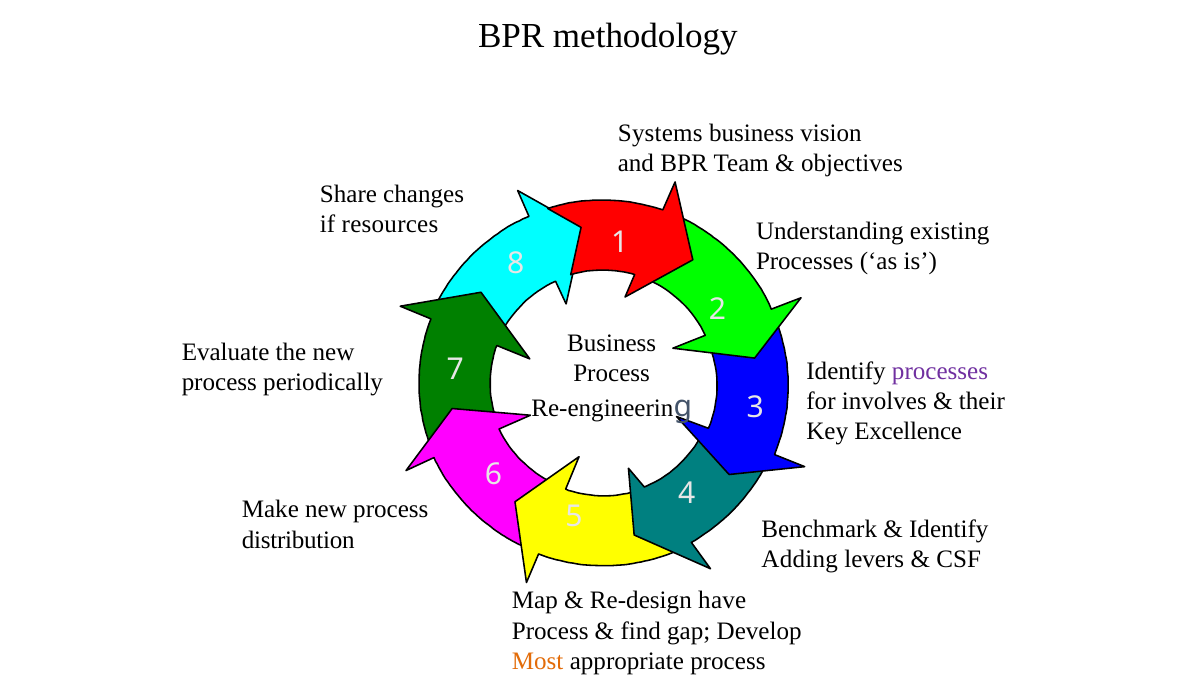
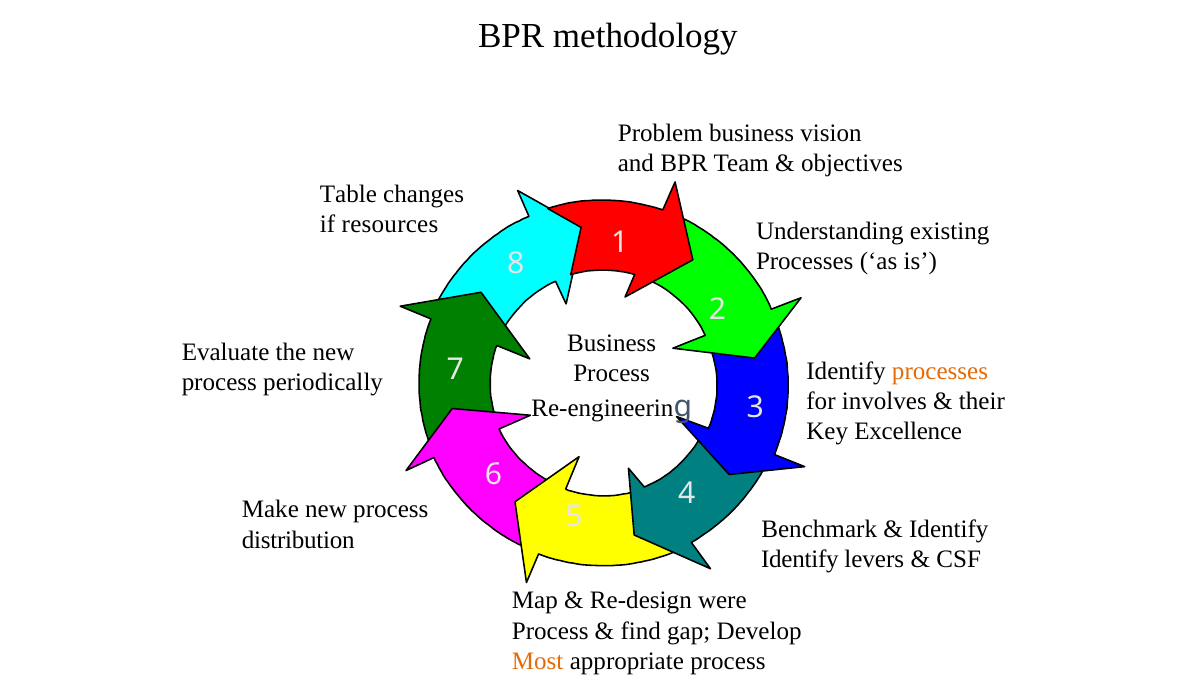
Systems: Systems -> Problem (660, 134)
Share: Share -> Table (348, 194)
processes colour: purple -> orange (940, 371)
Adding: Adding -> Identify (800, 559)
have: have -> were (722, 600)
